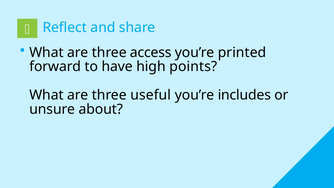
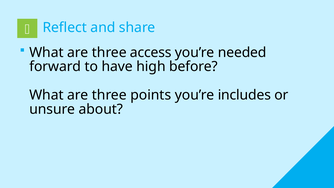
printed: printed -> needed (242, 52)
points: points -> before (193, 67)
useful: useful -> points (151, 95)
